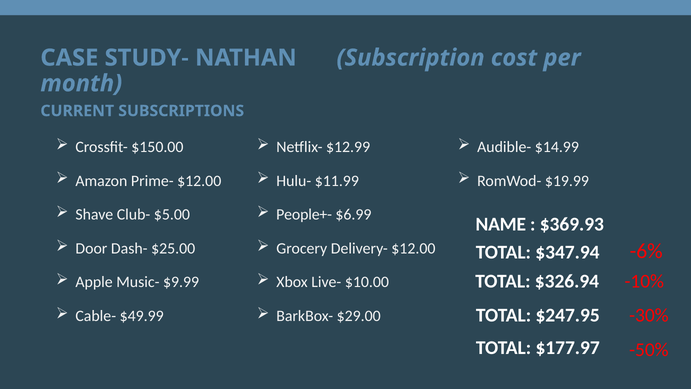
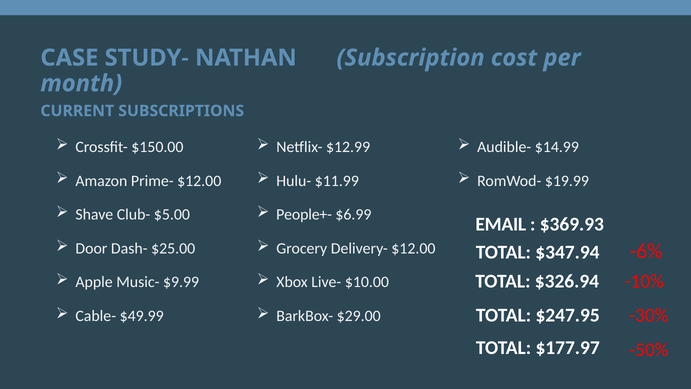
NAME: NAME -> EMAIL (501, 224)
